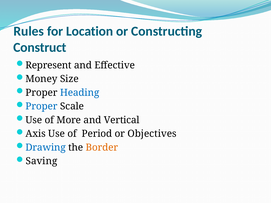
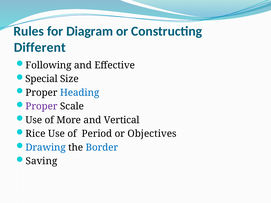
Location: Location -> Diagram (90, 31)
Construct: Construct -> Different (40, 48)
Represent: Represent -> Following (49, 65)
Money: Money -> Special (42, 79)
Proper colour: blue -> purple (42, 106)
Axis: Axis -> Rice (36, 134)
Border colour: orange -> blue (102, 148)
